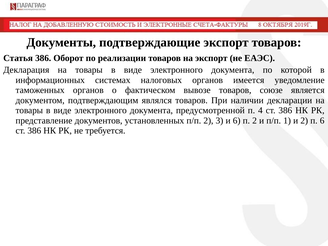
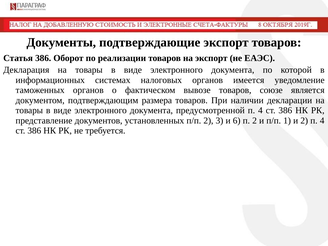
являлся: являлся -> размера (157, 100)
2 п 6: 6 -> 4 (322, 121)
